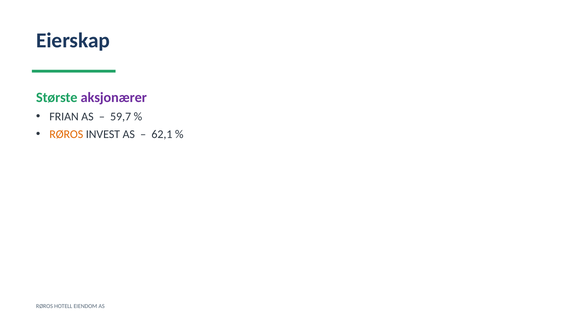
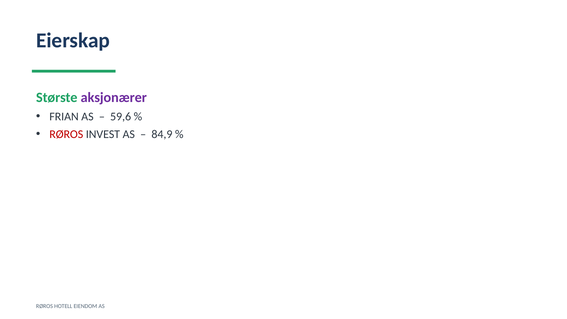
59,7: 59,7 -> 59,6 (121, 117)
RØROS colour: orange -> red (66, 134)
62,1: 62,1 -> 84,9 (162, 134)
